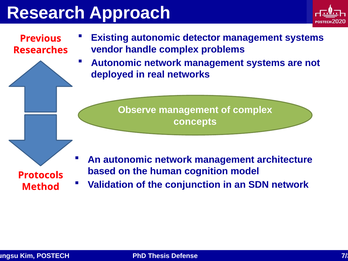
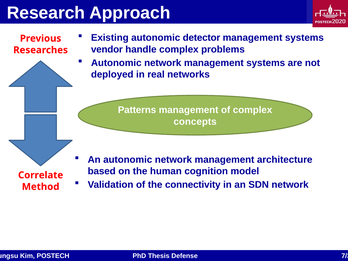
Observe: Observe -> Patterns (137, 110)
Protocols: Protocols -> Correlate (41, 175)
conjunction: conjunction -> connectivity (193, 185)
